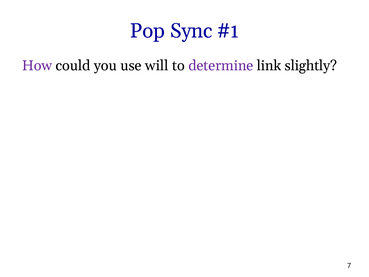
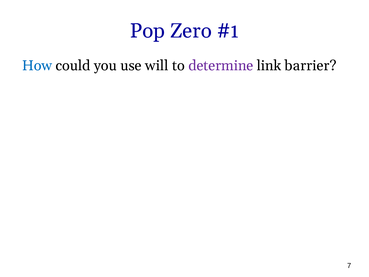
Sync: Sync -> Zero (191, 31)
How colour: purple -> blue (37, 66)
slightly: slightly -> barrier (311, 66)
